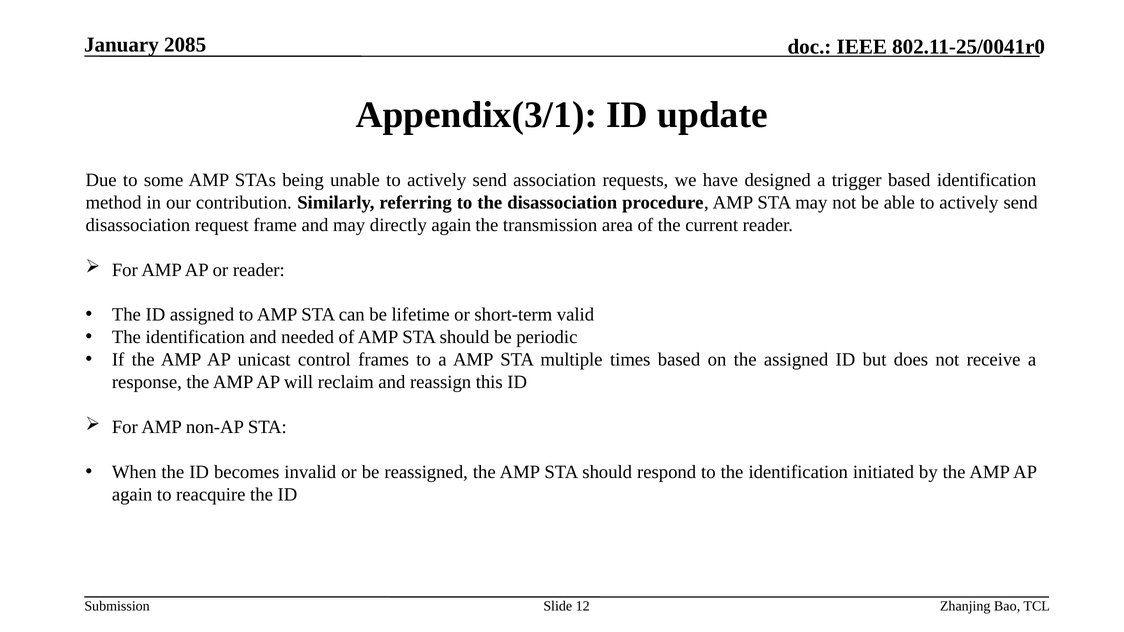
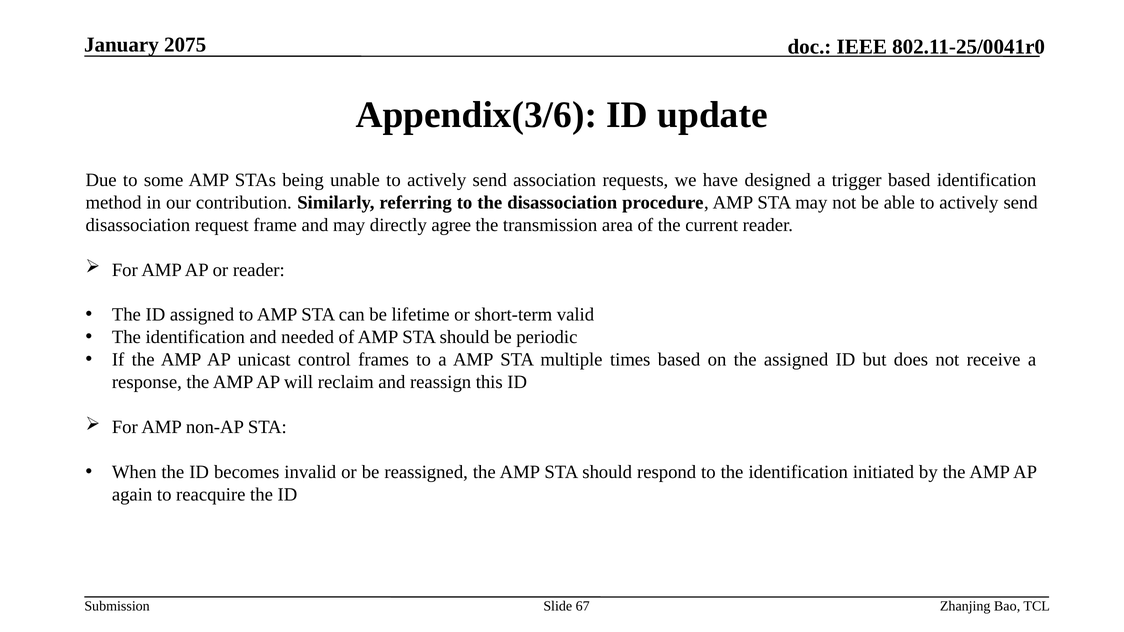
2085: 2085 -> 2075 (185, 45)
Appendix(3/1: Appendix(3/1 -> Appendix(3/6 (476, 115)
directly again: again -> agree (451, 225)
12: 12 -> 67 (583, 606)
